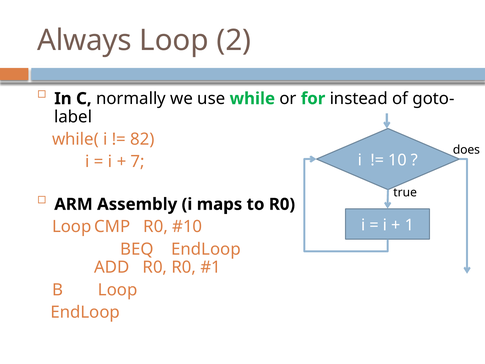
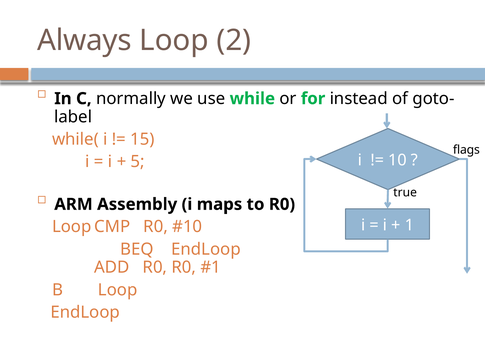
82: 82 -> 15 (142, 139)
does: does -> flags (466, 150)
7: 7 -> 5 (138, 162)
